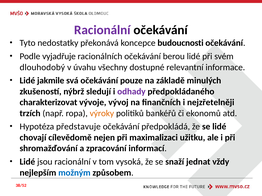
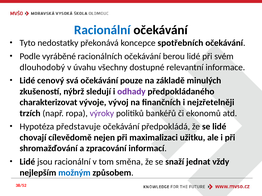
Racionální colour: purple -> blue (102, 30)
budoucnosti: budoucnosti -> spotřebních (180, 43)
vyjadřuje: vyjadřuje -> vyráběné (59, 56)
jakmile: jakmile -> cenový (51, 81)
výroky colour: orange -> purple (102, 114)
vysoká: vysoká -> směna (129, 162)
